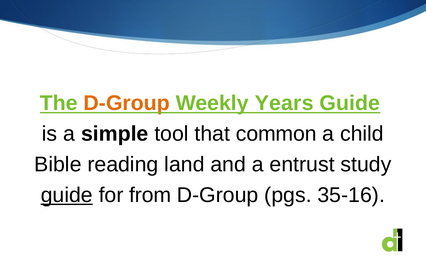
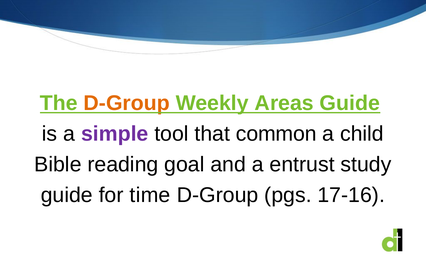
Years: Years -> Areas (284, 103)
simple colour: black -> purple (115, 134)
land: land -> goal (184, 165)
guide underline: present -> none (67, 195)
from: from -> time (150, 195)
35-16: 35-16 -> 17-16 (351, 195)
